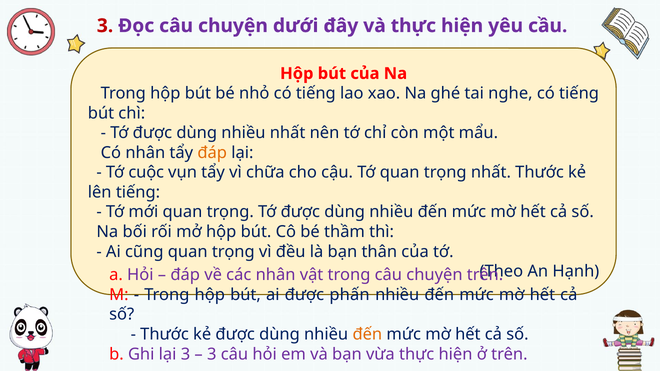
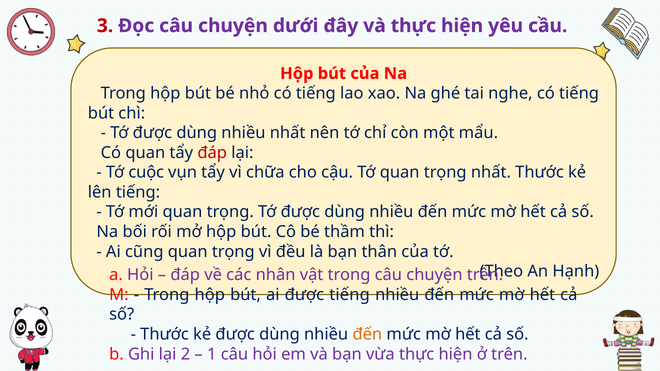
Có nhân: nhân -> quan (145, 153)
đáp colour: orange -> red (212, 153)
được phấn: phấn -> tiếng (350, 295)
lại 3: 3 -> 2 (186, 354)
3: 3 -> 1 (212, 354)
